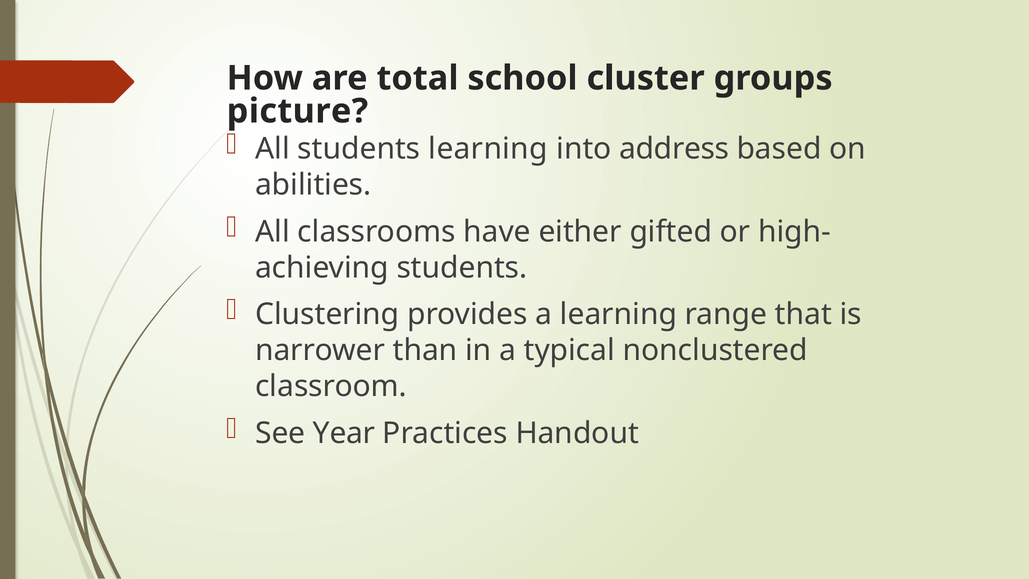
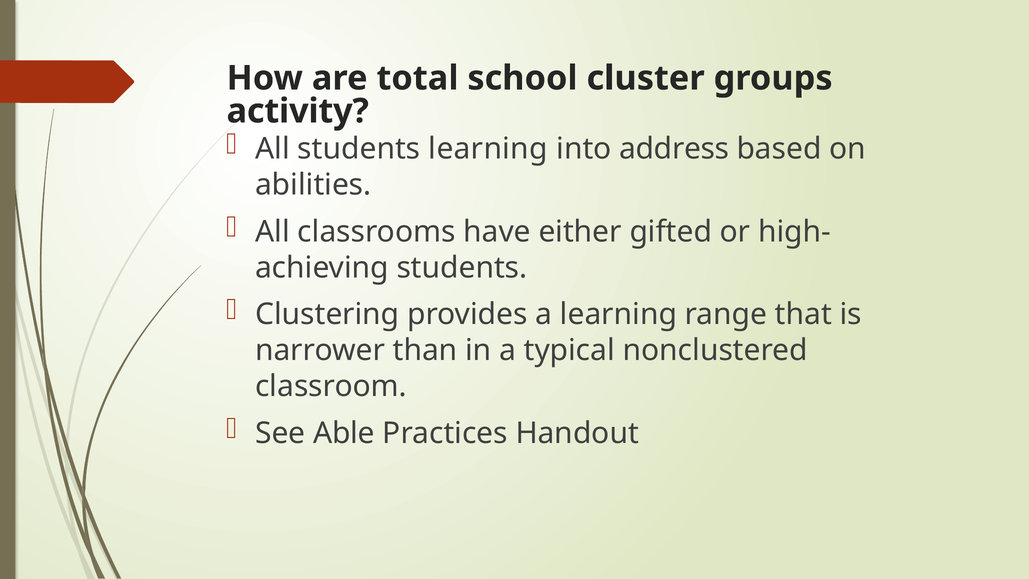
picture: picture -> activity (298, 111)
Year: Year -> Able (344, 433)
